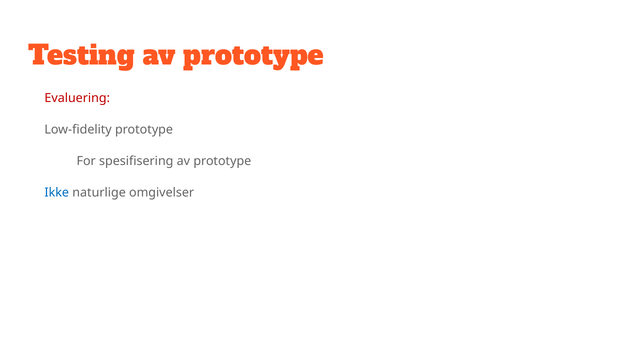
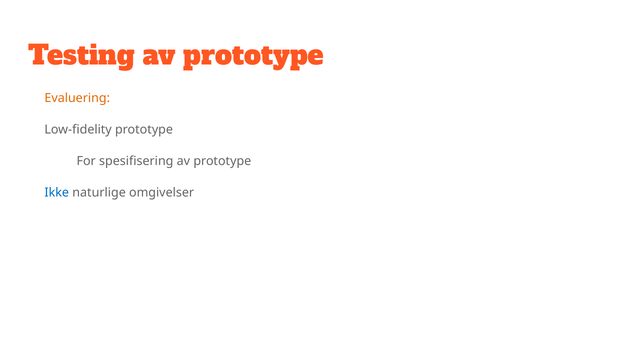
Evaluering colour: red -> orange (77, 98)
